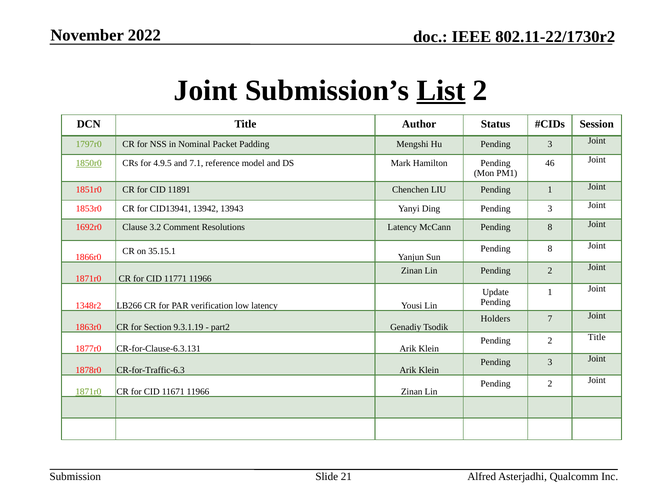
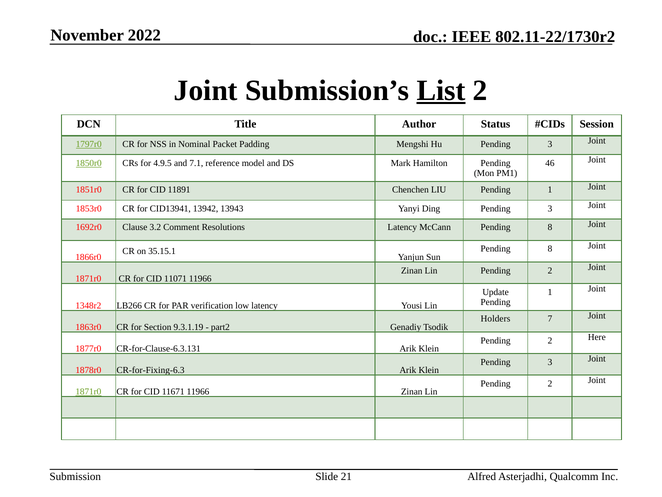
1797r0 underline: none -> present (89, 144)
11771: 11771 -> 11071 (175, 278)
2 Title: Title -> Here (597, 337)
CR-for-Traffic-6.3: CR-for-Traffic-6.3 -> CR-for-Fixing-6.3 (151, 370)
